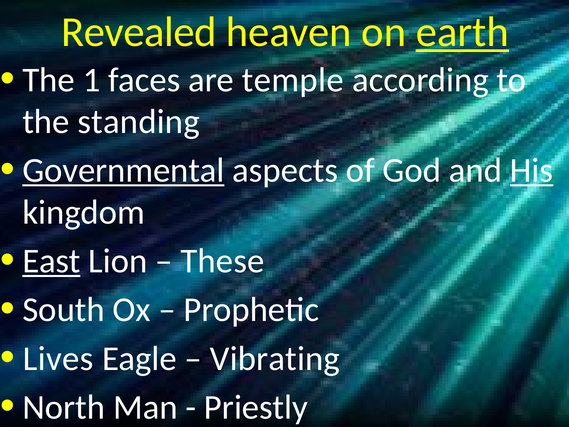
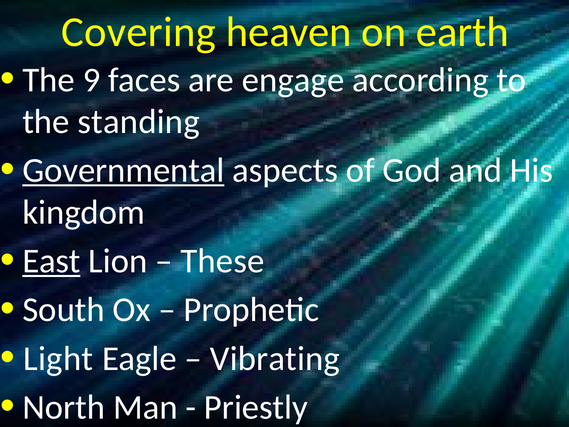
Revealed: Revealed -> Covering (139, 32)
earth underline: present -> none (462, 32)
1: 1 -> 9 (92, 80)
temple: temple -> engage (293, 80)
His underline: present -> none (532, 170)
Lives: Lives -> Light (58, 358)
